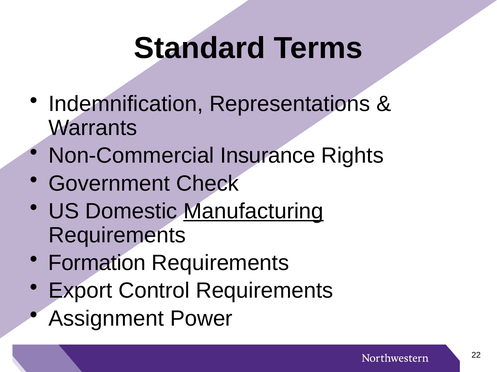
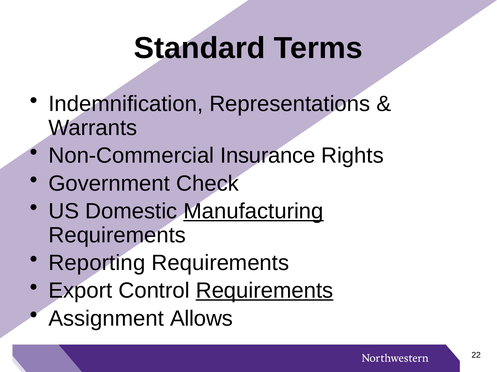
Formation: Formation -> Reporting (97, 263)
Requirements underline: none -> present (265, 291)
Power: Power -> Allows (201, 319)
